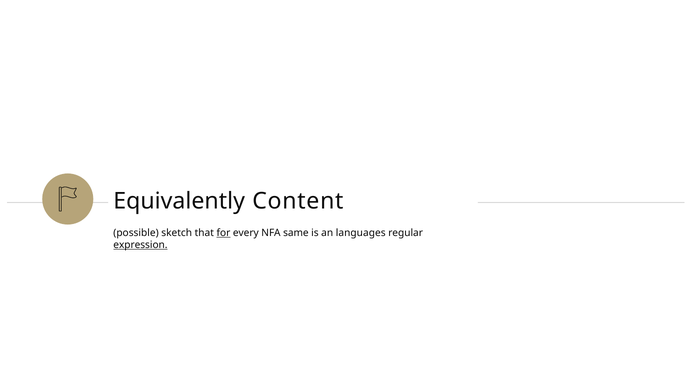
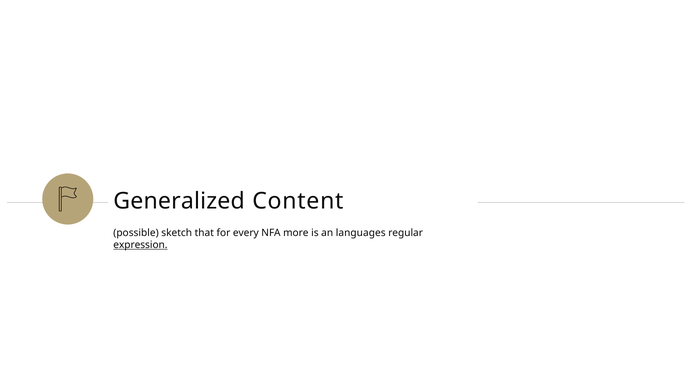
Equivalently: Equivalently -> Generalized (179, 201)
for underline: present -> none (223, 233)
same: same -> more (296, 233)
